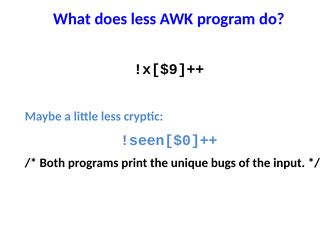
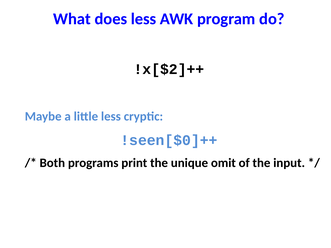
!x[$9]++: !x[$9]++ -> !x[$2]++ (169, 69)
bugs: bugs -> omit (223, 163)
